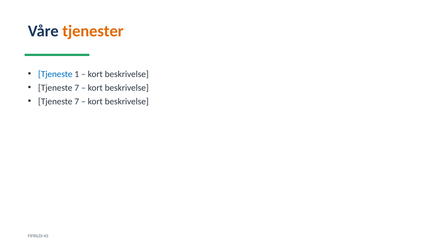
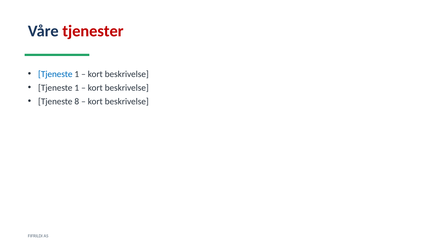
tjenester colour: orange -> red (93, 31)
7: 7 -> 1 (77, 88)
7: 7 -> 8 (77, 102)
